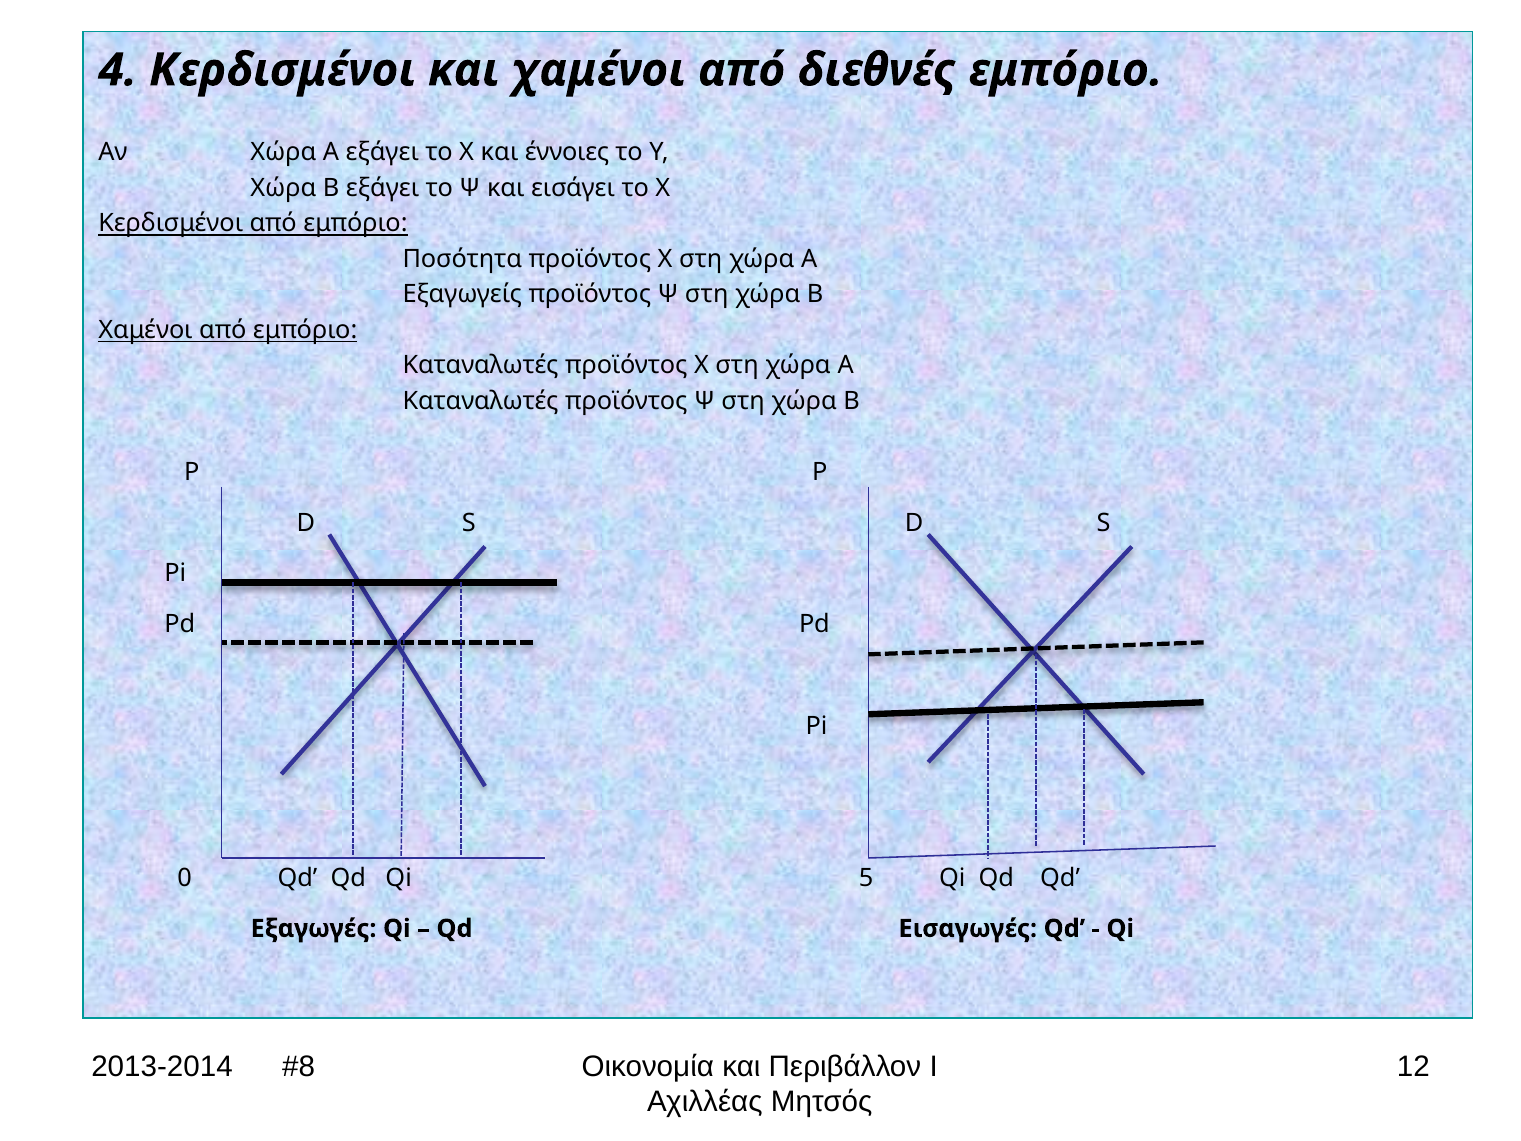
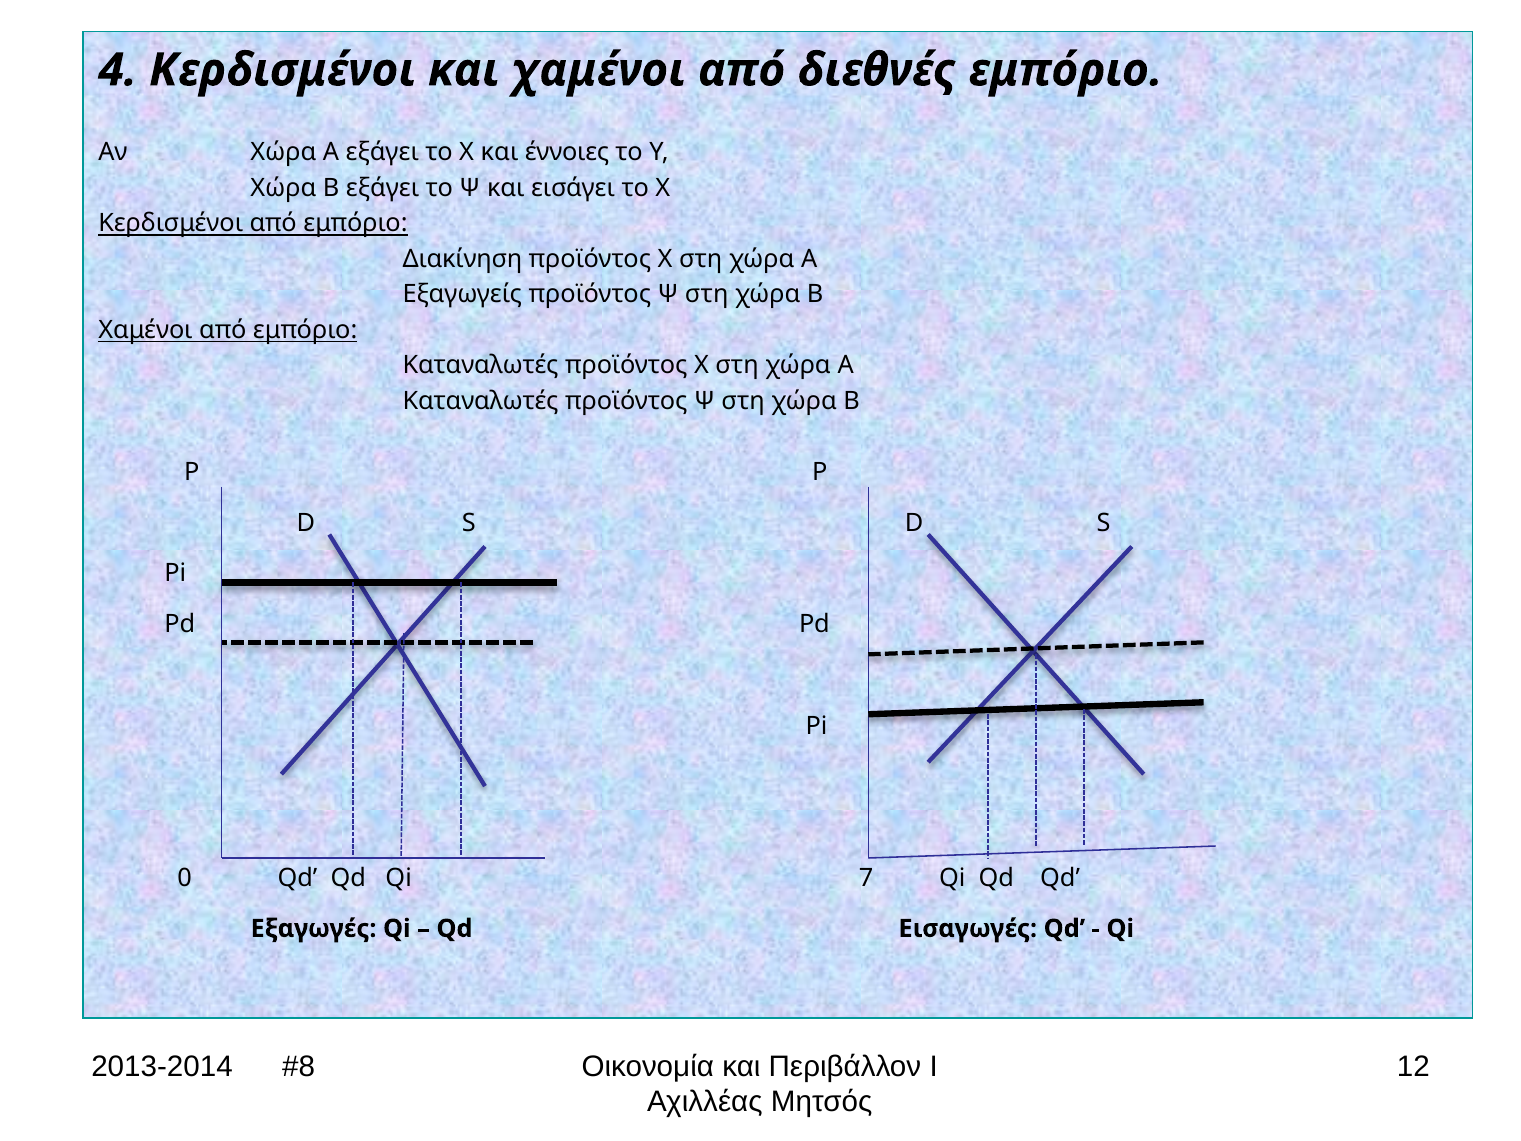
Ποσότητα: Ποσότητα -> Διακίνηση (462, 259)
5: 5 -> 7 (866, 878)
